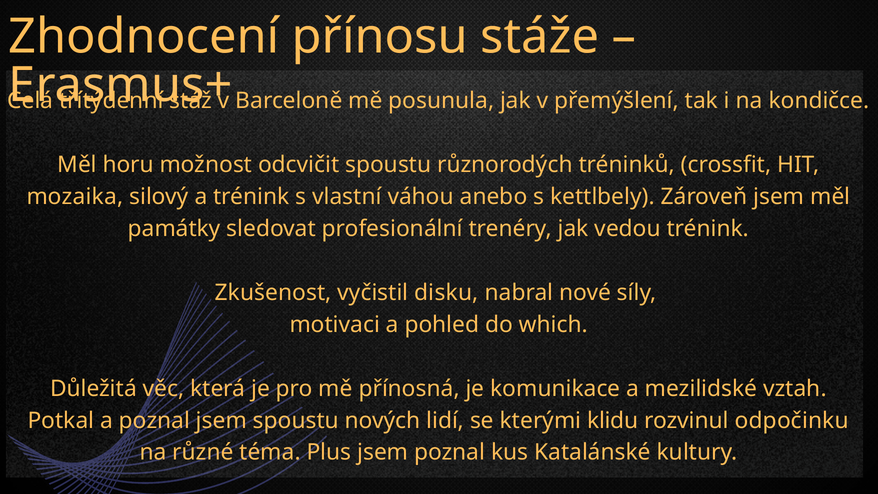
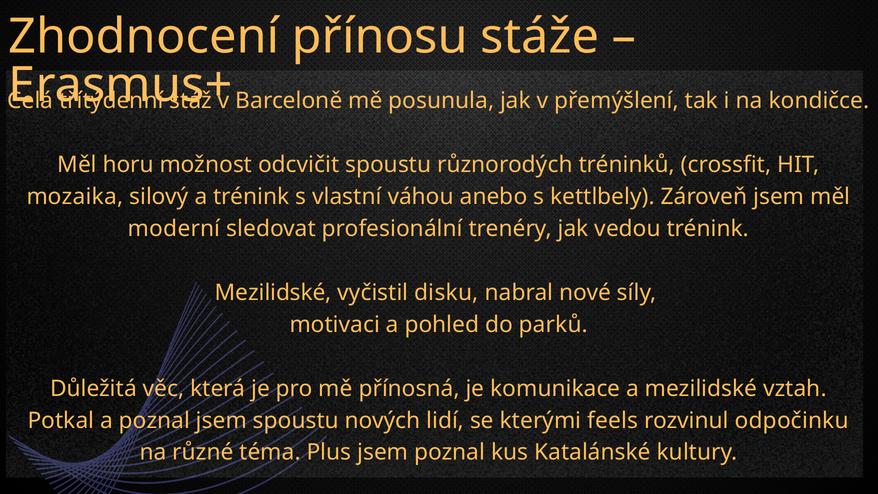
památky: památky -> moderní (174, 229)
Zkušenost: Zkušenost -> Mezilidské (273, 293)
which: which -> parků (553, 325)
klidu: klidu -> feels (613, 420)
